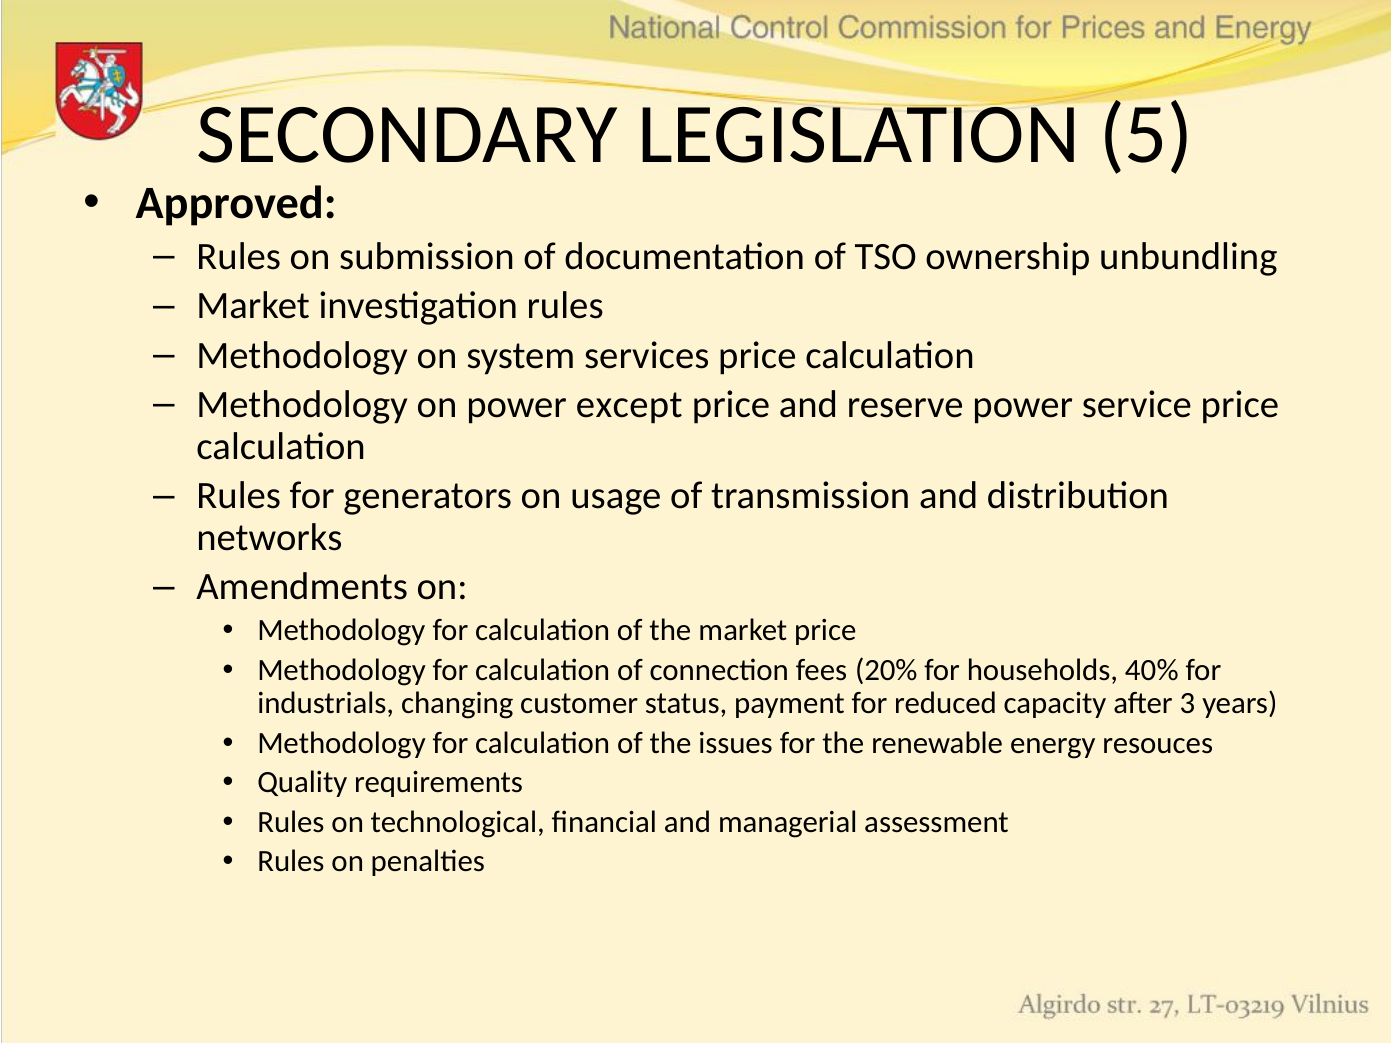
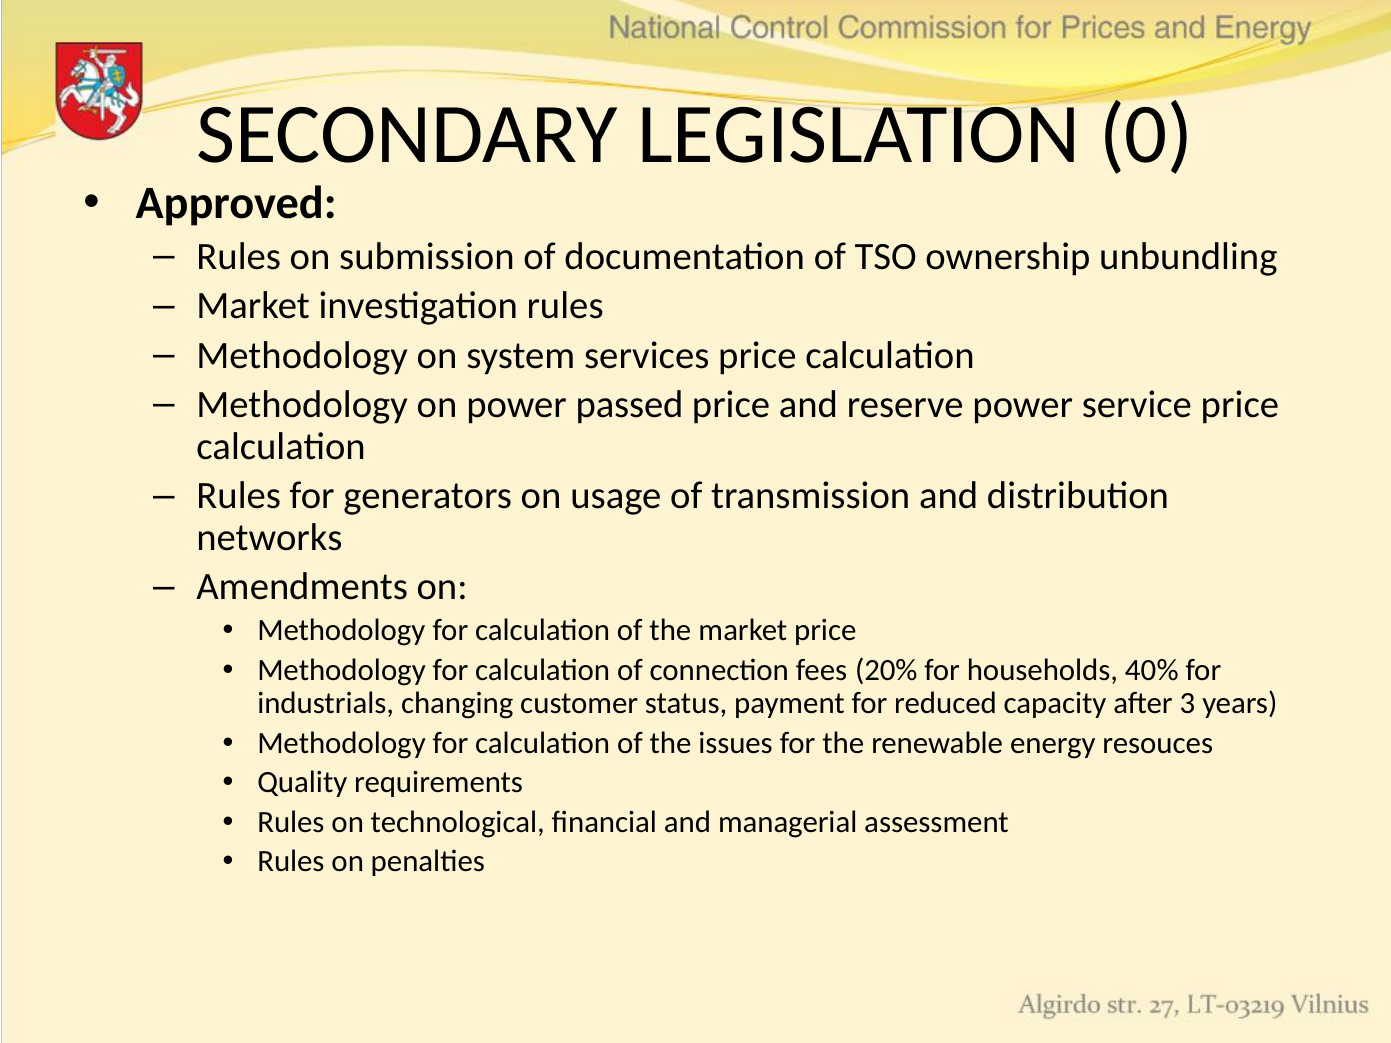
5: 5 -> 0 (1146, 135)
except: except -> passed (630, 405)
